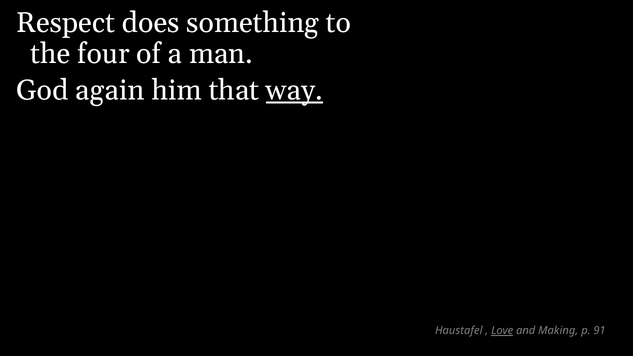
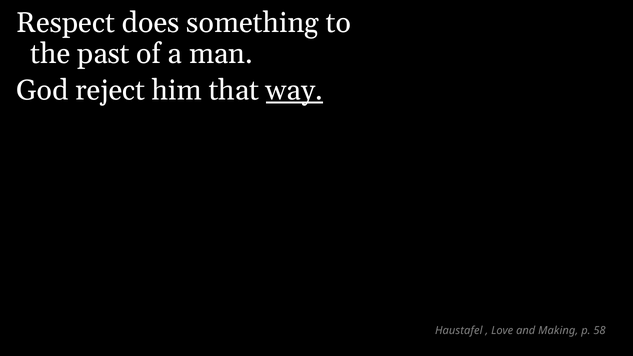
four: four -> past (104, 54)
again: again -> reject (110, 90)
Love underline: present -> none (502, 331)
91: 91 -> 58 (599, 331)
